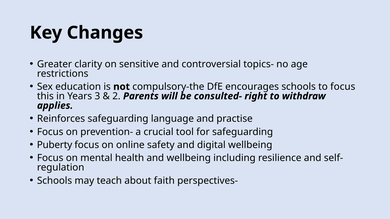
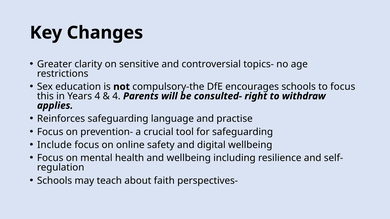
Years 3: 3 -> 4 (97, 96)
2: 2 -> 4 (116, 96)
Puberty: Puberty -> Include (54, 145)
